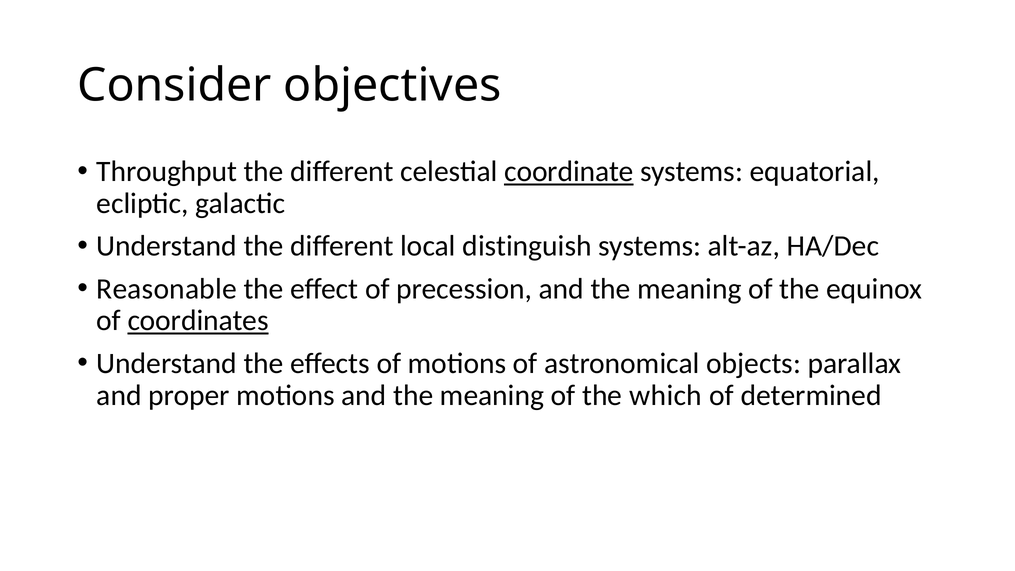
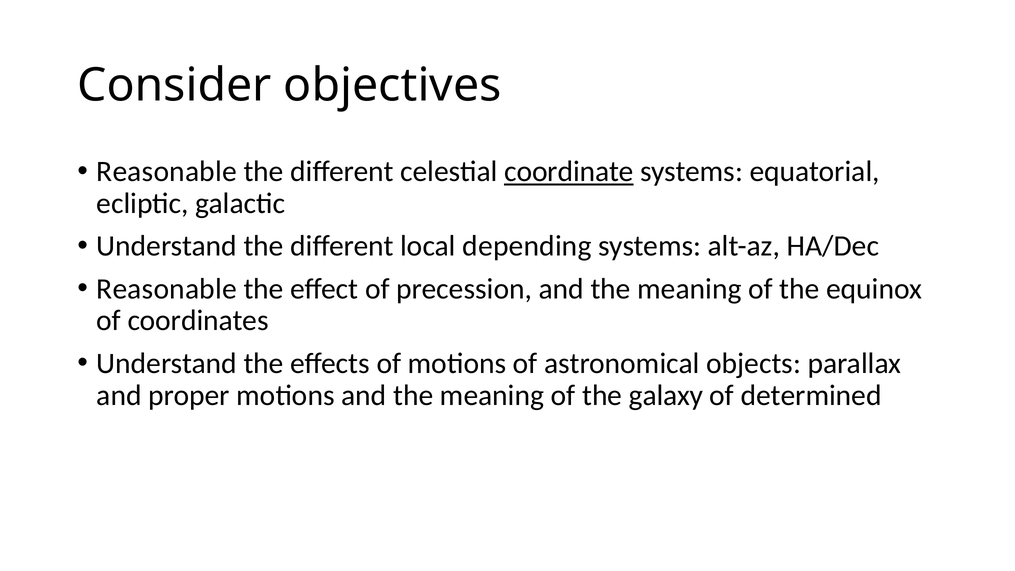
Throughput: Throughput -> Reasonable (167, 172)
distinguish: distinguish -> depending (527, 246)
coordinates underline: present -> none (198, 321)
which: which -> galaxy (666, 395)
